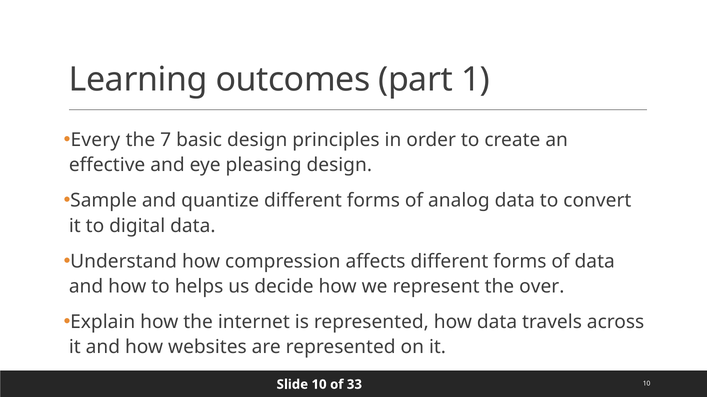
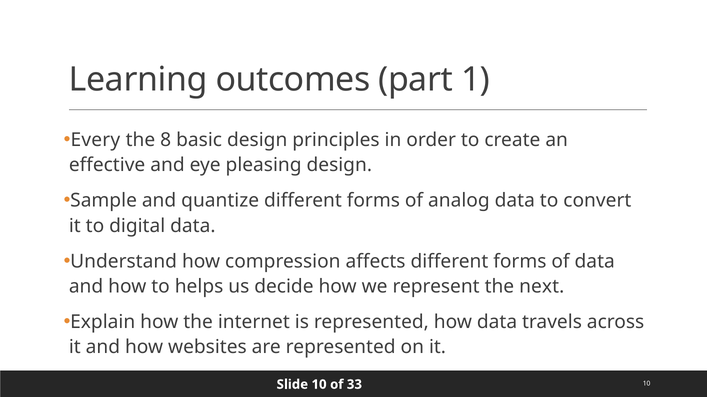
7: 7 -> 8 (166, 140)
over: over -> next (542, 287)
